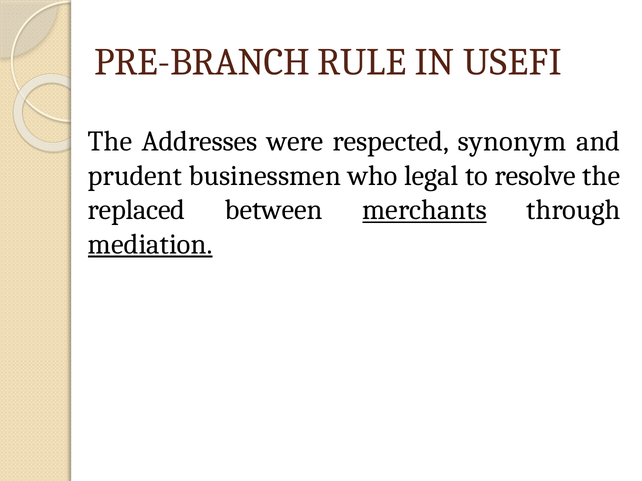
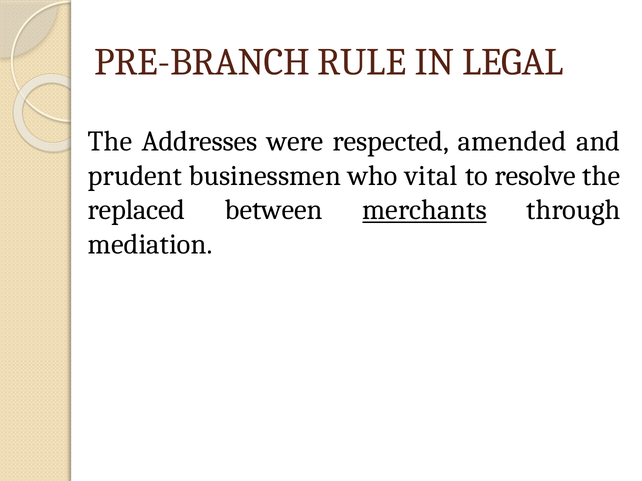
USEFI: USEFI -> LEGAL (513, 62)
synonym: synonym -> amended (512, 142)
legal: legal -> vital (431, 176)
mediation underline: present -> none (150, 244)
